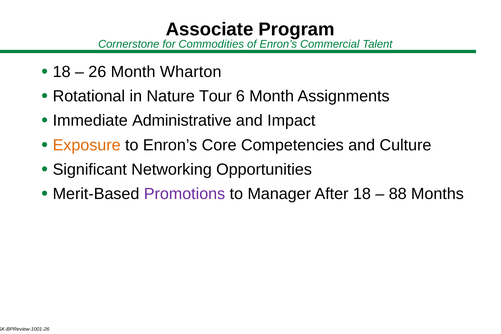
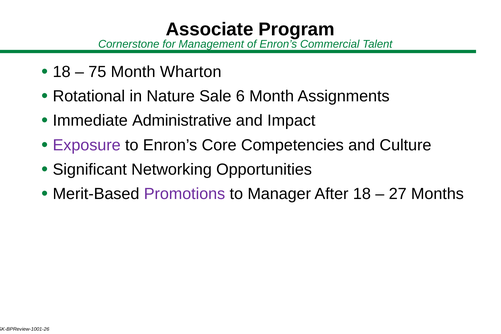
Commodities: Commodities -> Management (211, 44)
26: 26 -> 75 (97, 72)
Tour: Tour -> Sale (215, 96)
Exposure colour: orange -> purple (87, 145)
88: 88 -> 27 (398, 194)
